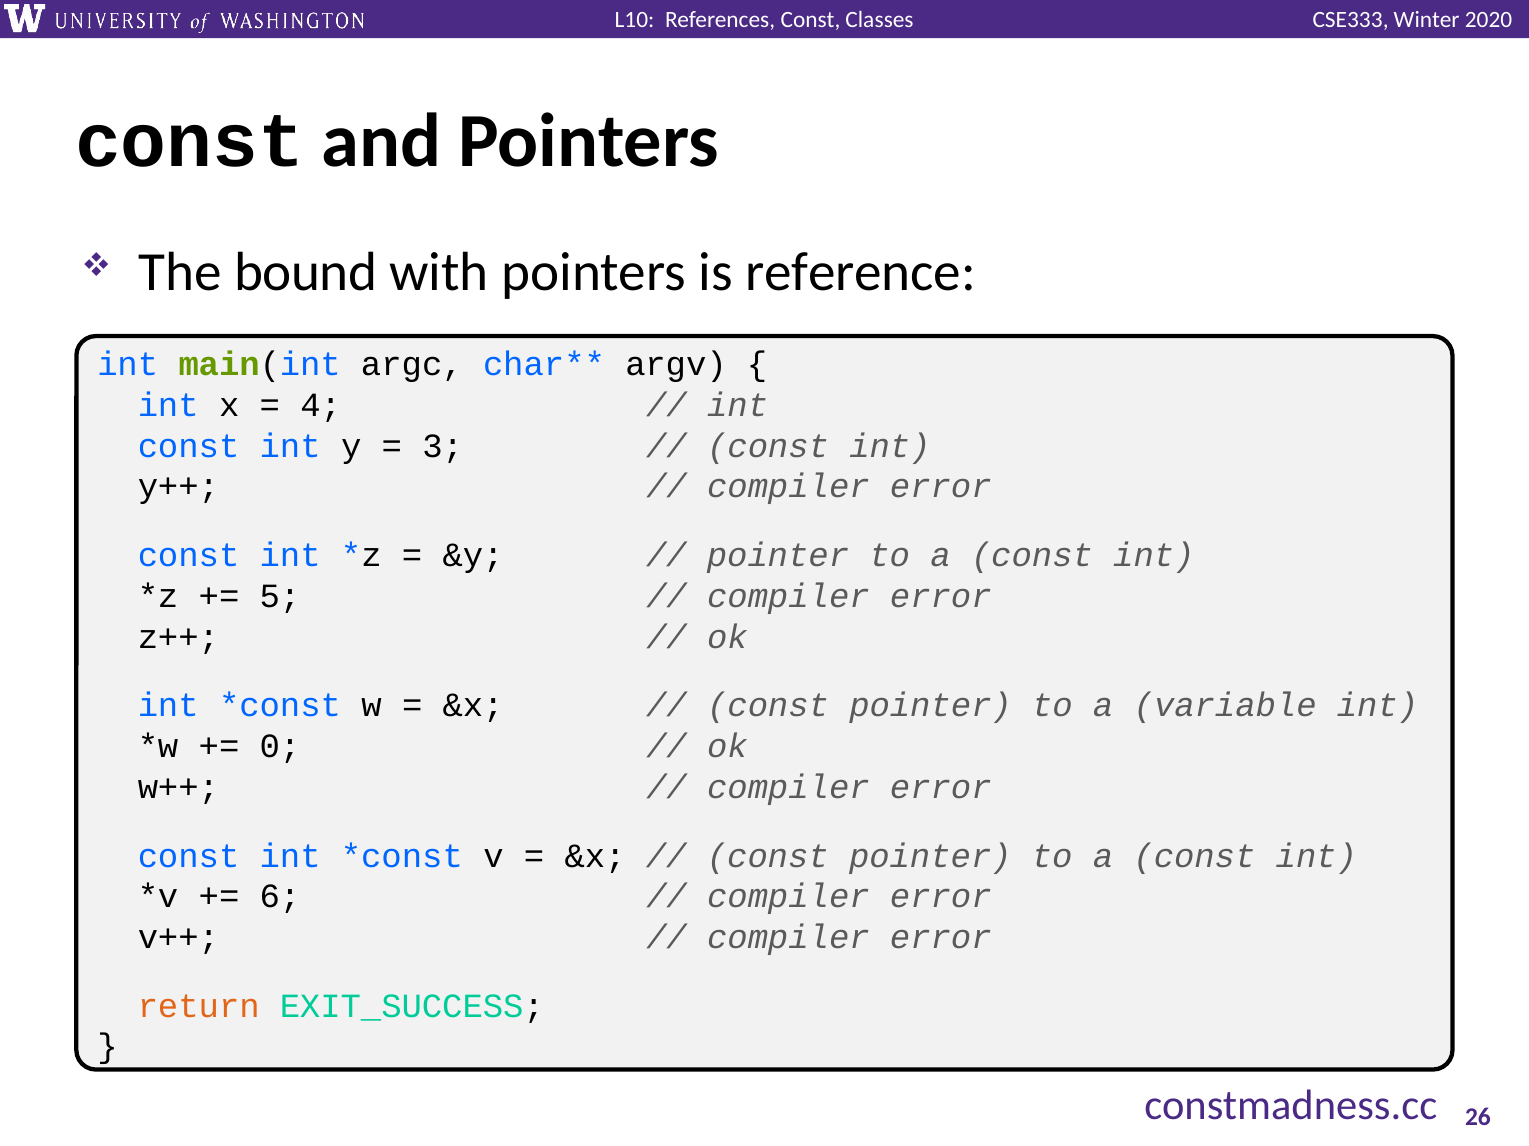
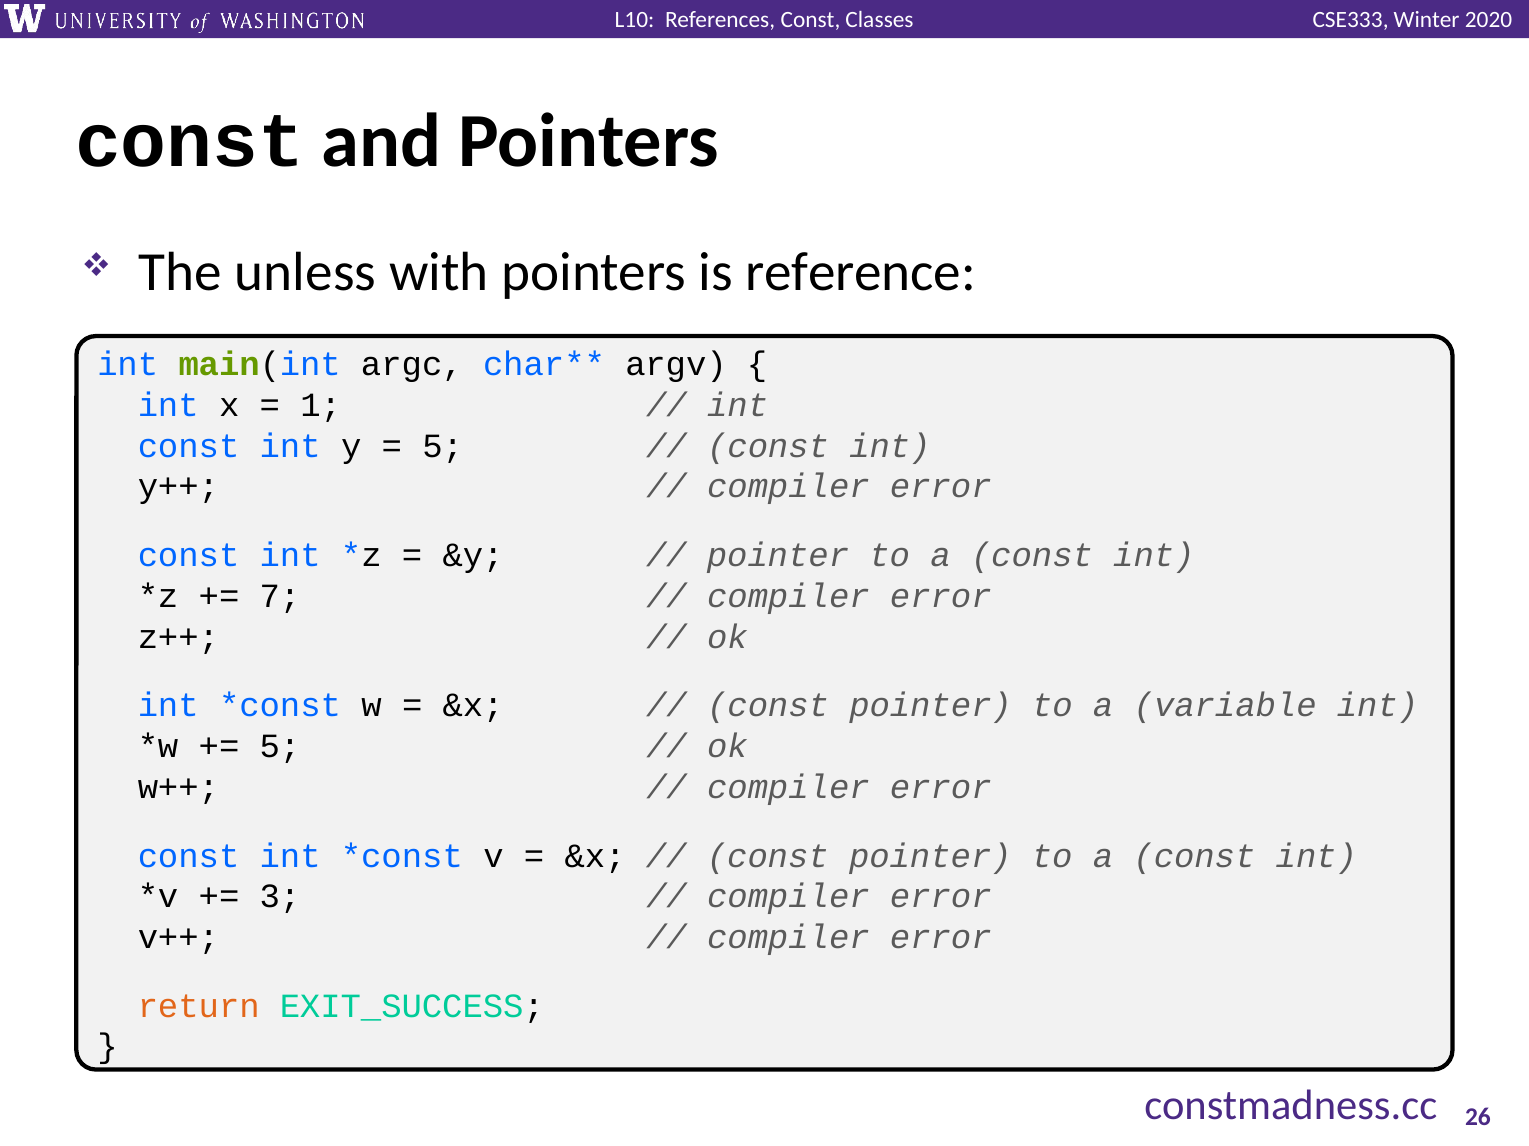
bound: bound -> unless (306, 272)
4: 4 -> 1 (321, 405)
3: 3 -> 5 (443, 446)
5: 5 -> 7 (280, 597)
0: 0 -> 5 (280, 747)
6: 6 -> 3 (280, 897)
